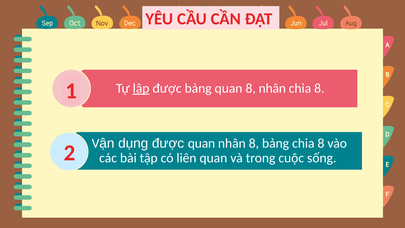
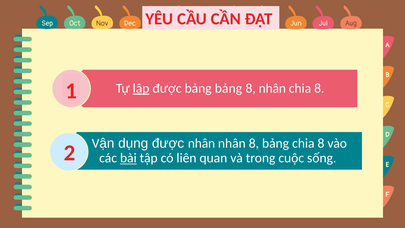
bảng quan: quan -> bảng (228, 88)
quan: quan -> nhân (202, 143)
bài underline: none -> present (128, 158)
